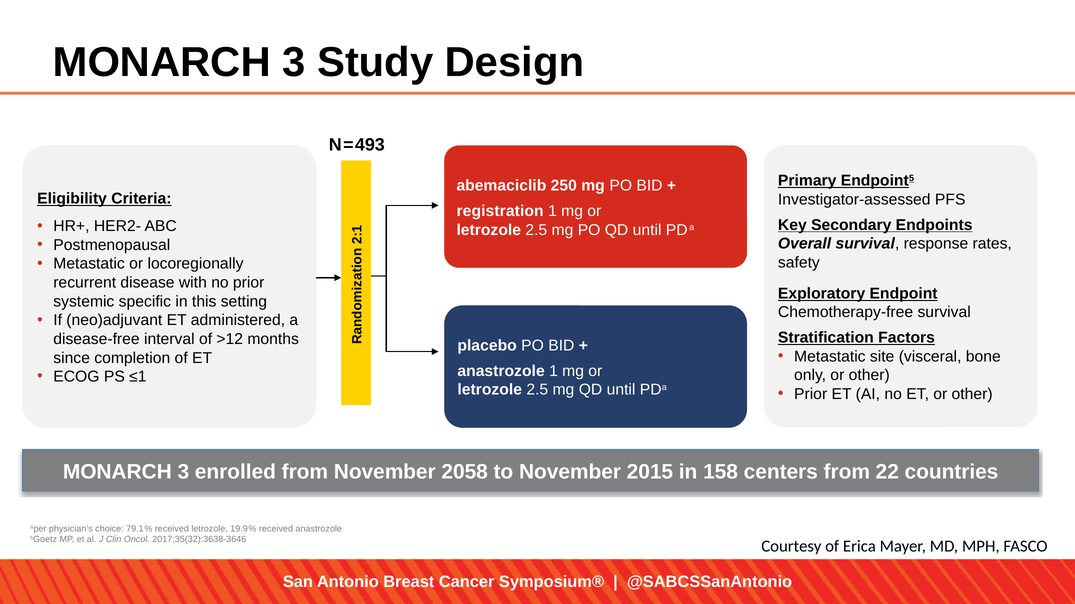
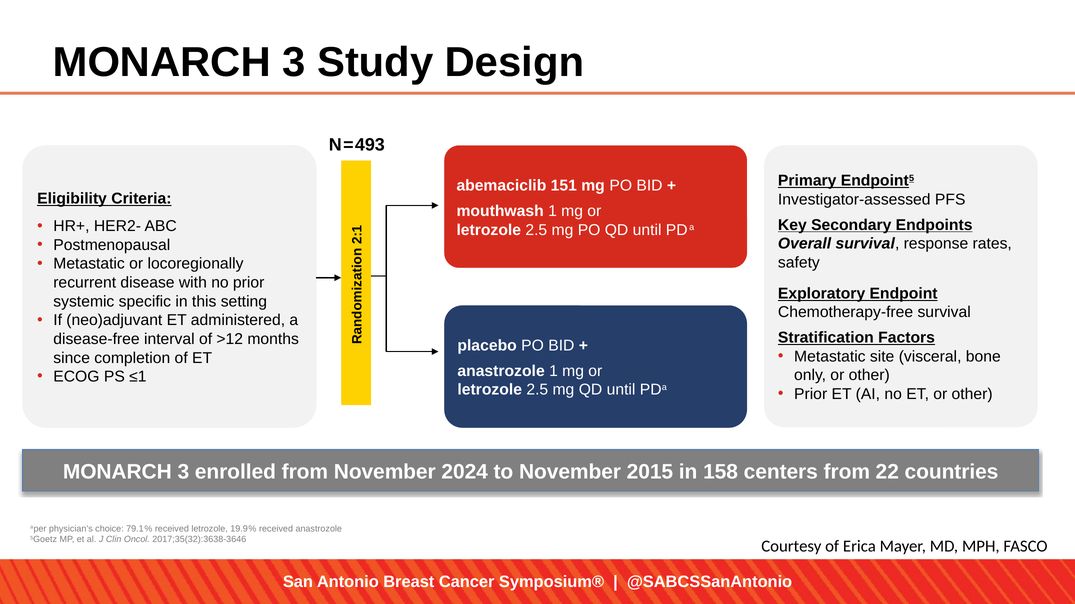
250: 250 -> 151 (564, 186)
registration: registration -> mouthwash (500, 211)
2058: 2058 -> 2024 (465, 472)
